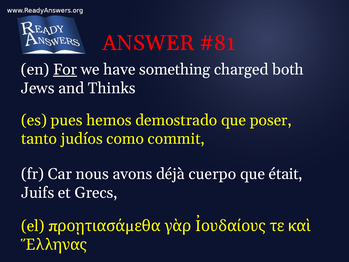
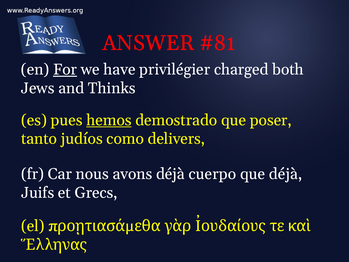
something: something -> privilégier (175, 70)
hemos underline: none -> present (109, 120)
commit: commit -> delivers (176, 139)
que était: était -> déjà (286, 174)
